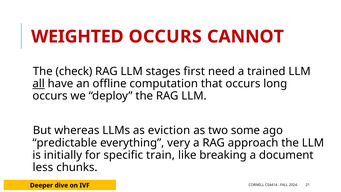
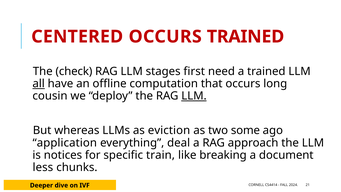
WEIGHTED: WEIGHTED -> CENTERED (77, 37)
OCCURS CANNOT: CANNOT -> TRAINED (246, 37)
occurs: occurs -> cousin (50, 96)
LLM underline: none -> present (194, 96)
predictable: predictable -> application (65, 143)
very: very -> deal (179, 143)
initially: initially -> notices (63, 155)
